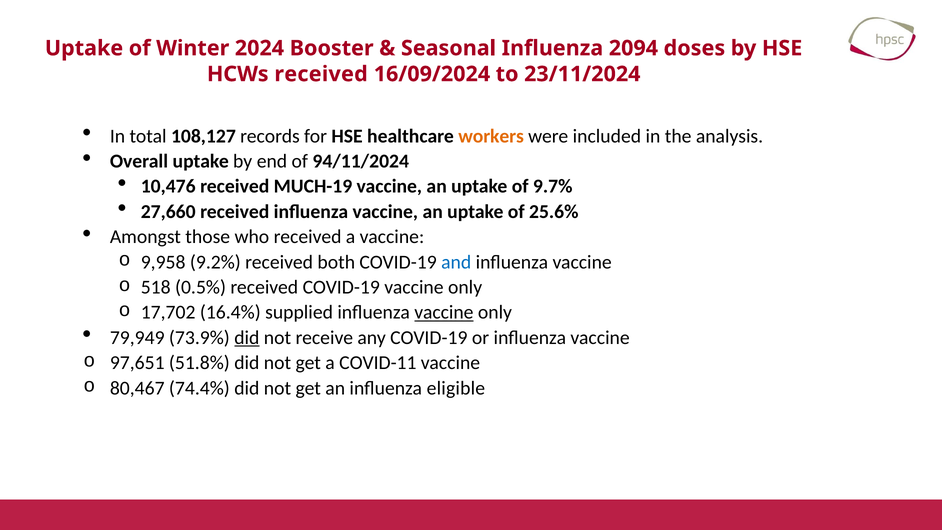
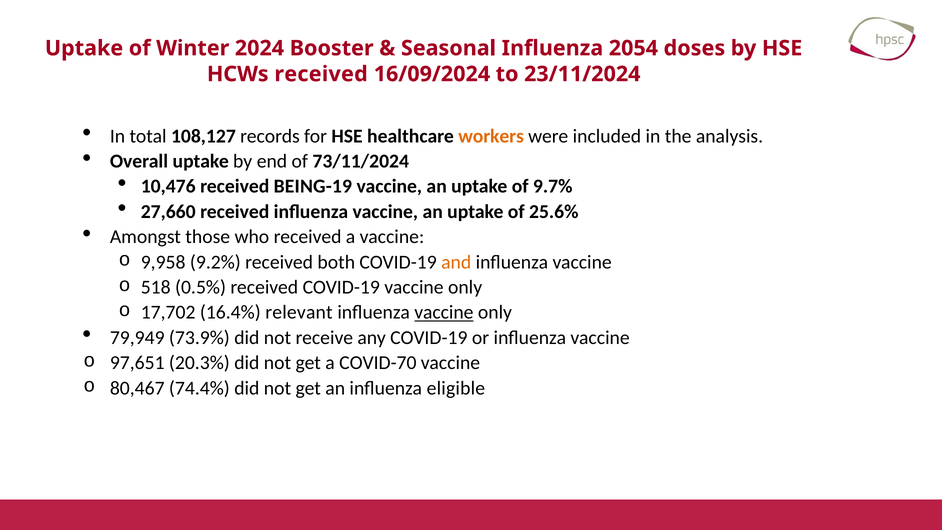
2094: 2094 -> 2054 (633, 48)
94/11/2024: 94/11/2024 -> 73/11/2024 (361, 161)
MUCH-19: MUCH-19 -> BEING-19 (313, 186)
and colour: blue -> orange (456, 262)
supplied: supplied -> relevant (299, 313)
did underline: present -> none (247, 338)
51.8%: 51.8% -> 20.3% (199, 363)
COVID-11: COVID-11 -> COVID-70 (378, 363)
